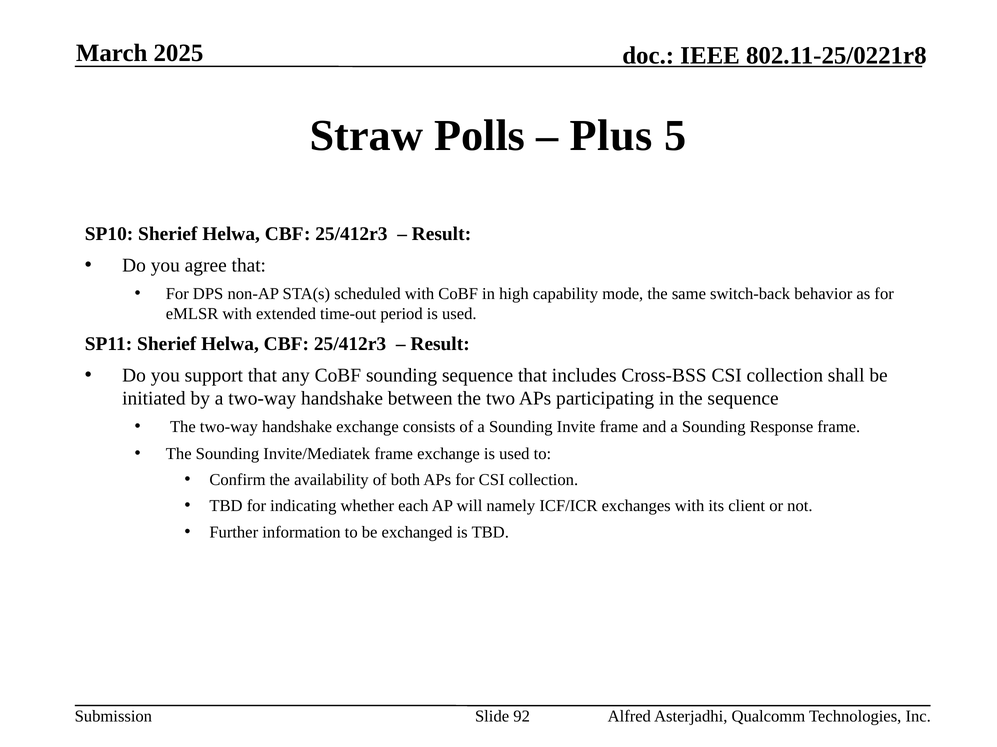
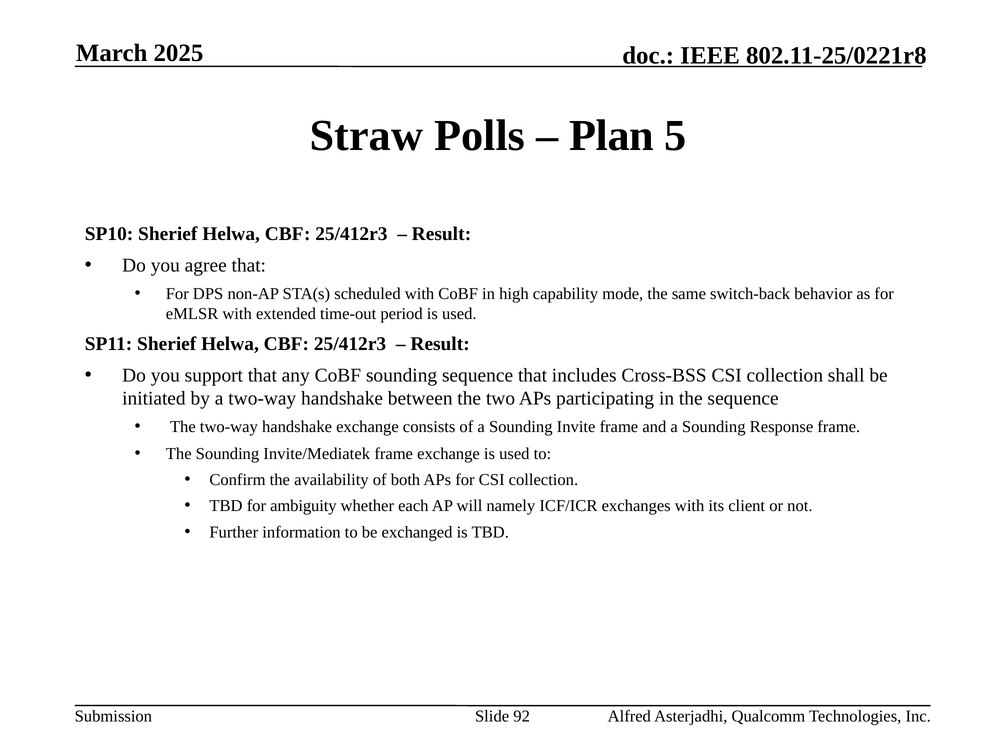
Plus: Plus -> Plan (612, 136)
indicating: indicating -> ambiguity (303, 506)
